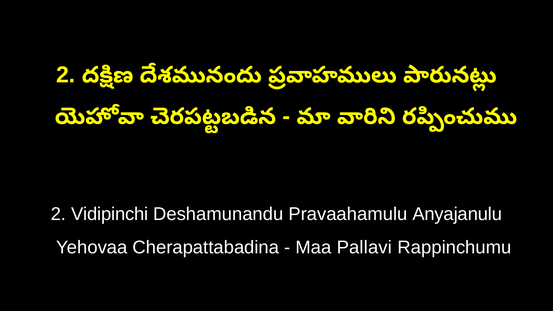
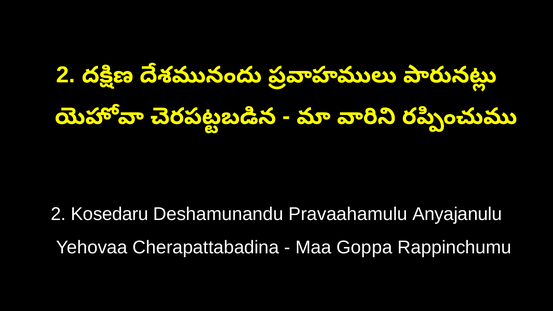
Vidipinchi: Vidipinchi -> Kosedaru (110, 214)
Pallavi: Pallavi -> Goppa (364, 247)
